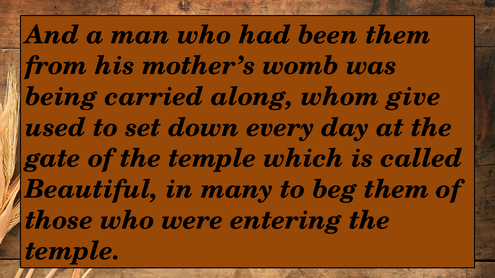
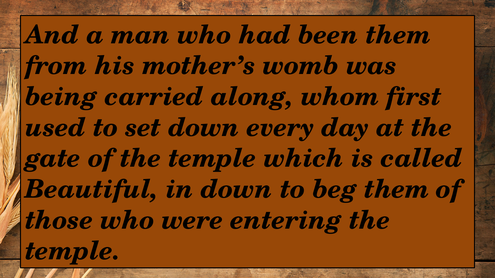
give: give -> first (414, 97)
in many: many -> down (237, 190)
